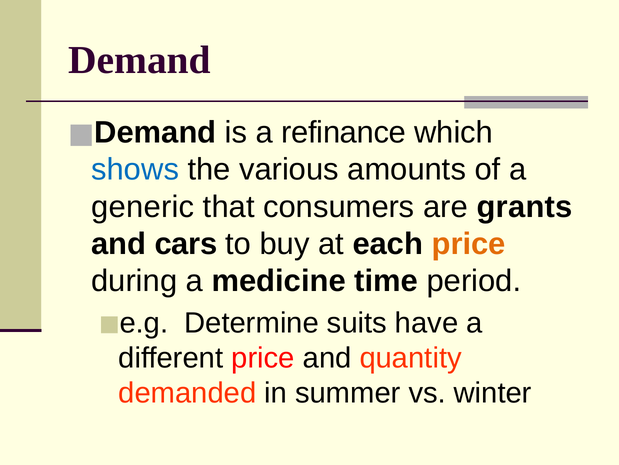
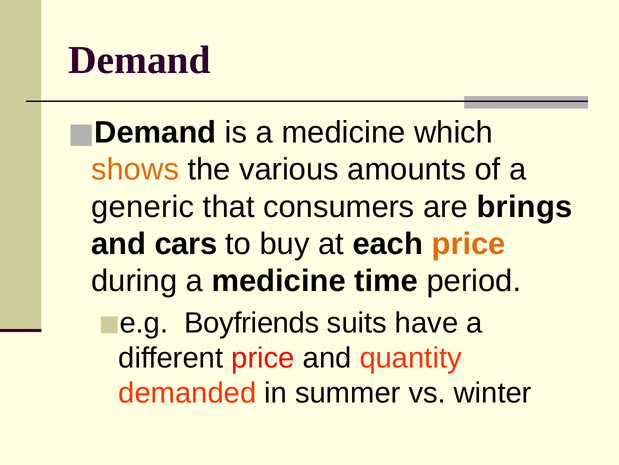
is a refinance: refinance -> medicine (344, 132)
shows colour: blue -> orange (135, 169)
grants: grants -> brings (525, 206)
Determine: Determine -> Boyfriends (252, 323)
